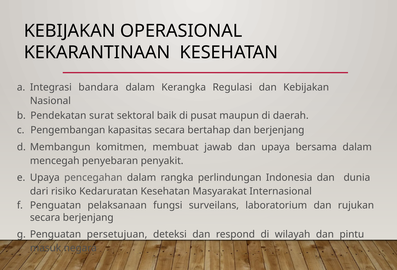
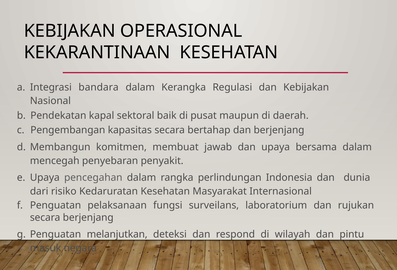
surat: surat -> kapal (102, 116)
persetujuan: persetujuan -> melanjutkan (117, 235)
